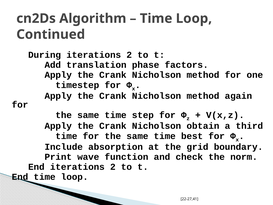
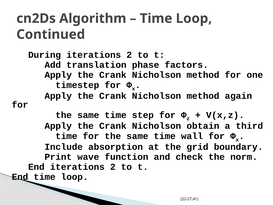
best: best -> wall (192, 136)
